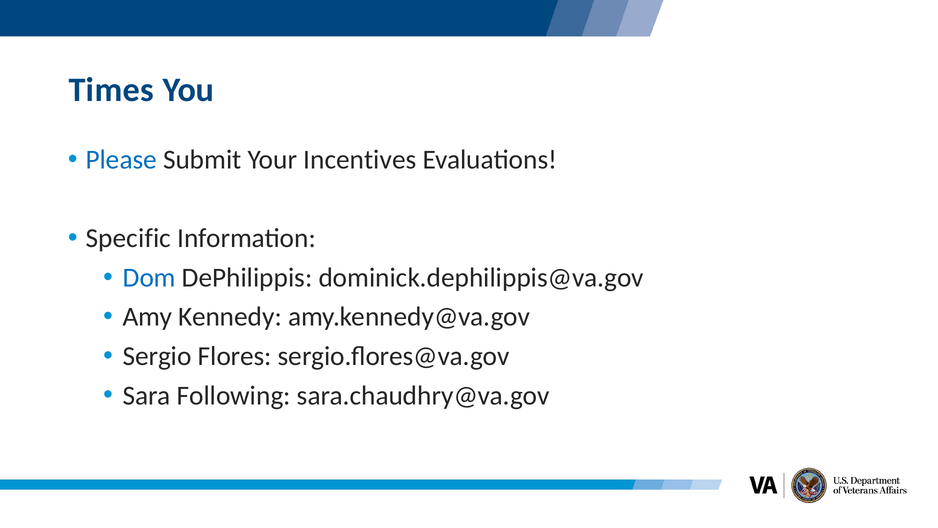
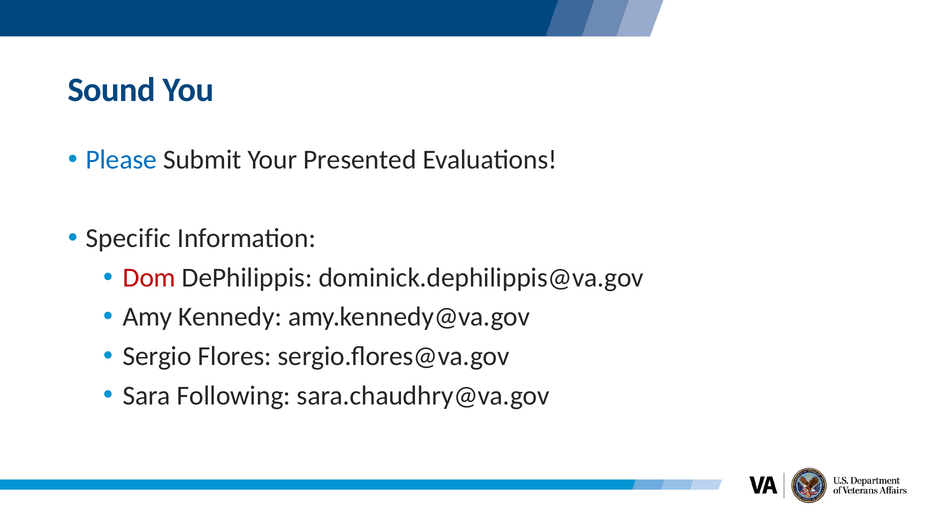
Times: Times -> Sound (112, 90)
Incentives: Incentives -> Presented (360, 160)
Dom colour: blue -> red (149, 277)
